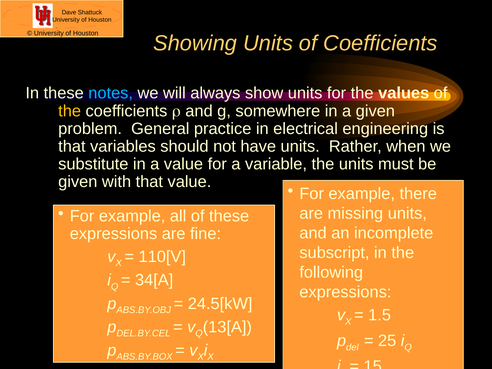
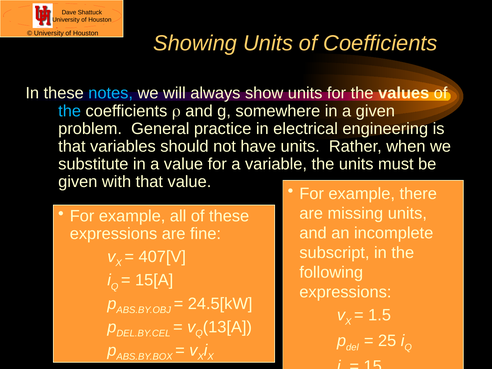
the colour: yellow -> light blue (70, 111)
110[V: 110[V -> 407[V (162, 257)
34[A: 34[A -> 15[A (154, 280)
